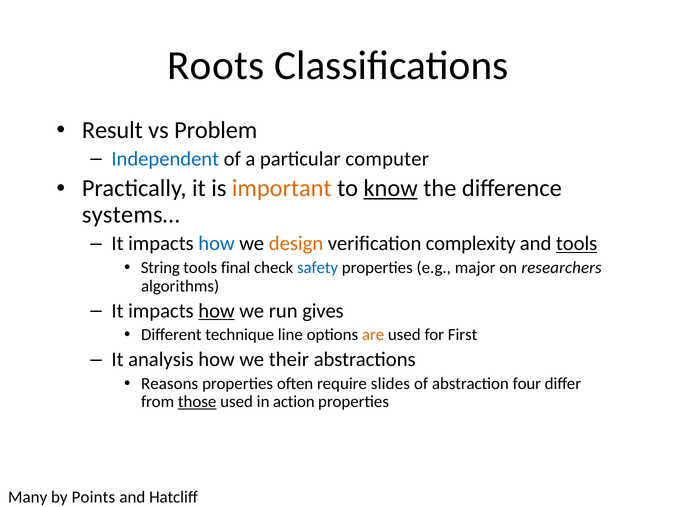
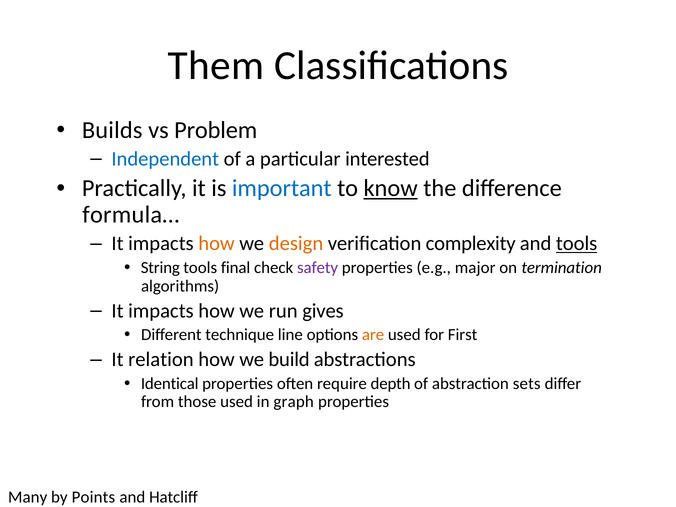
Roots: Roots -> Them (216, 65)
Result: Result -> Builds (112, 130)
computer: computer -> interested (387, 159)
important colour: orange -> blue (282, 188)
systems…: systems… -> formula… (131, 215)
how colour: blue -> orange (217, 244)
safety colour: blue -> purple (318, 268)
researchers: researchers -> termination (562, 268)
how underline: present -> none (217, 311)
analysis: analysis -> relation (161, 360)
their: their -> build (289, 360)
Reasons: Reasons -> Identical (170, 384)
slides: slides -> depth (391, 384)
four: four -> sets (527, 384)
those underline: present -> none (197, 402)
action: action -> graph (294, 402)
